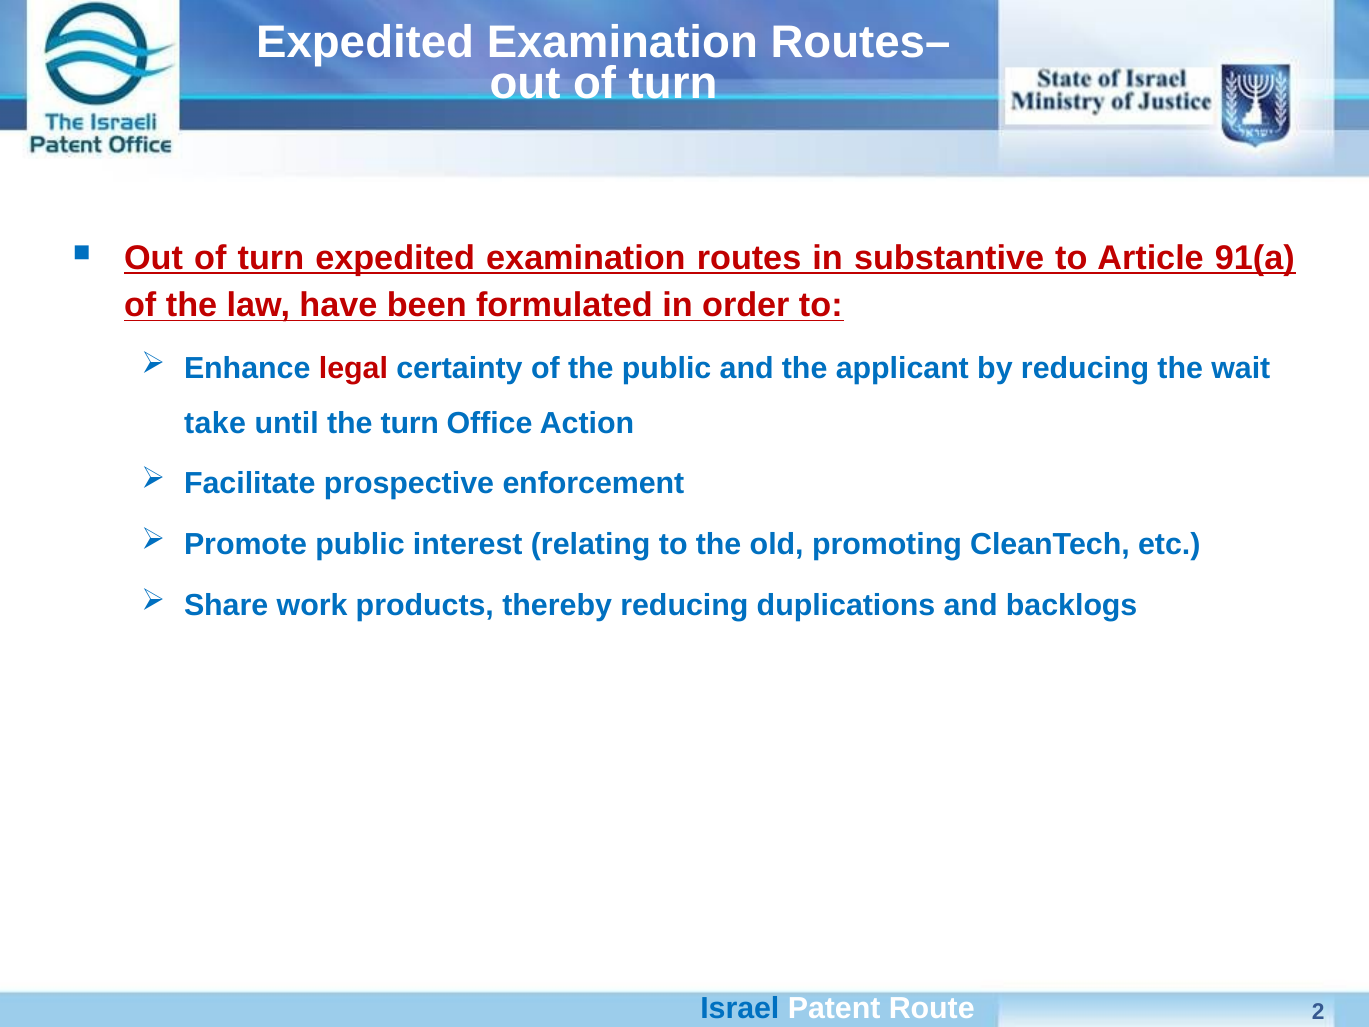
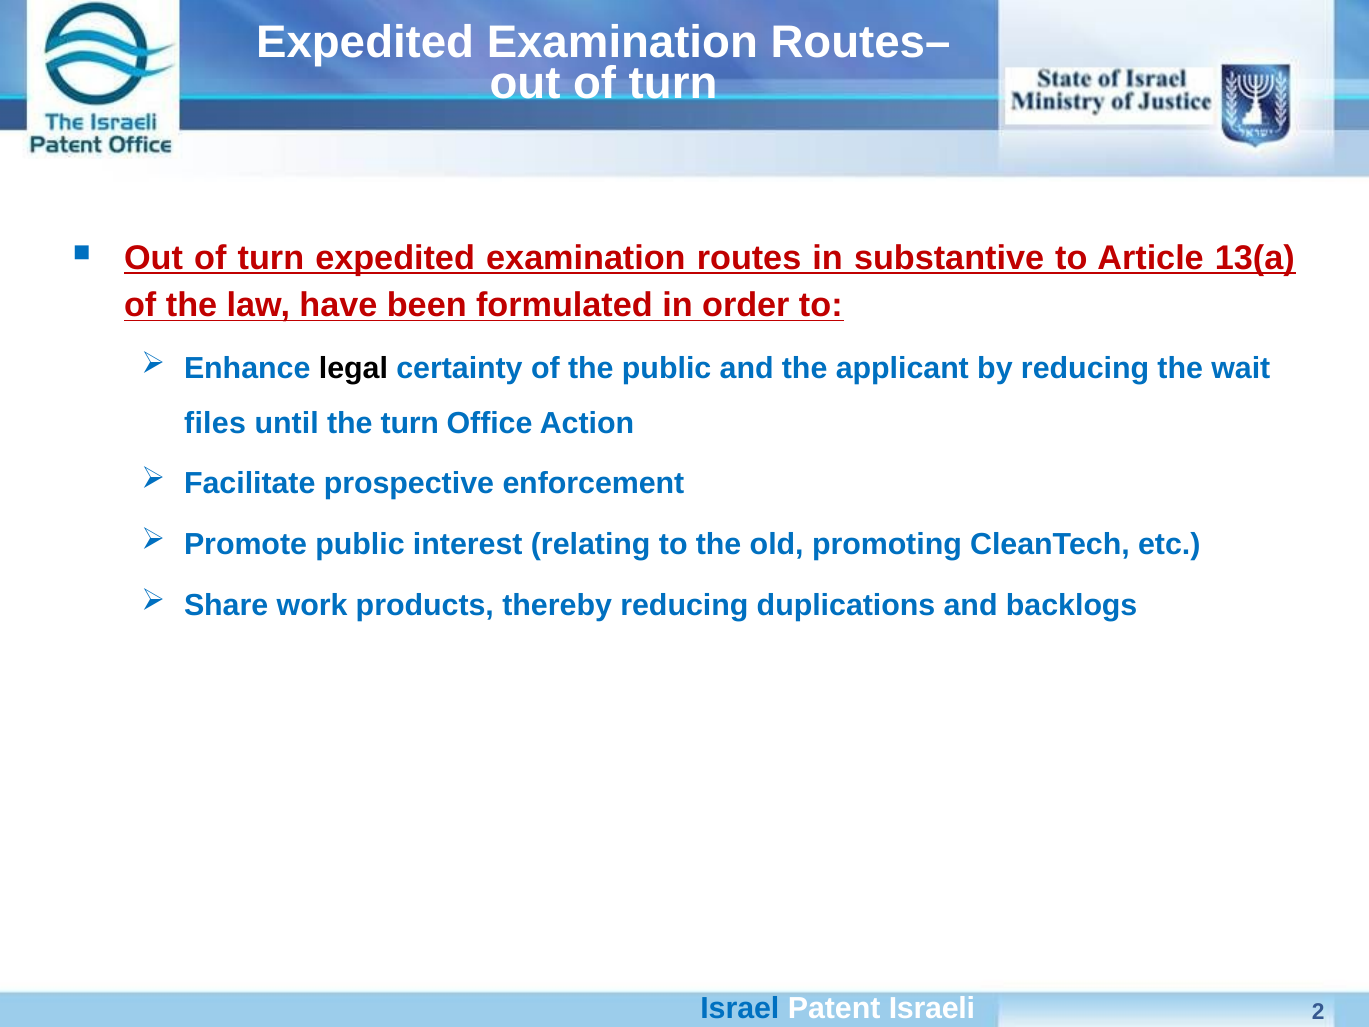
91(a: 91(a -> 13(a (1255, 258)
legal colour: red -> black (353, 368)
take: take -> files (215, 423)
Route: Route -> Israeli (932, 1008)
